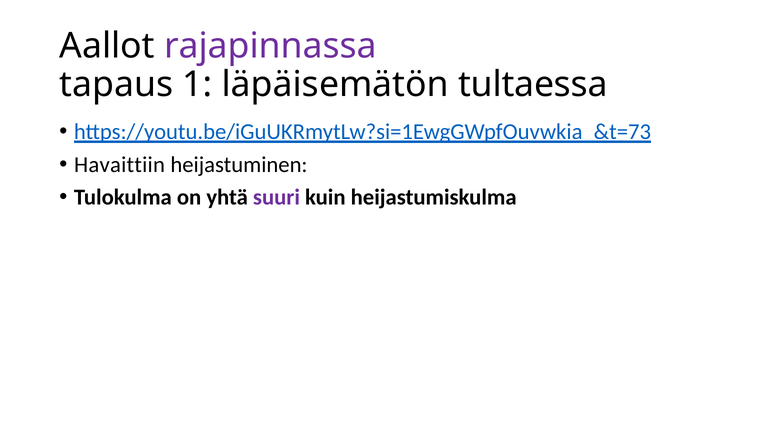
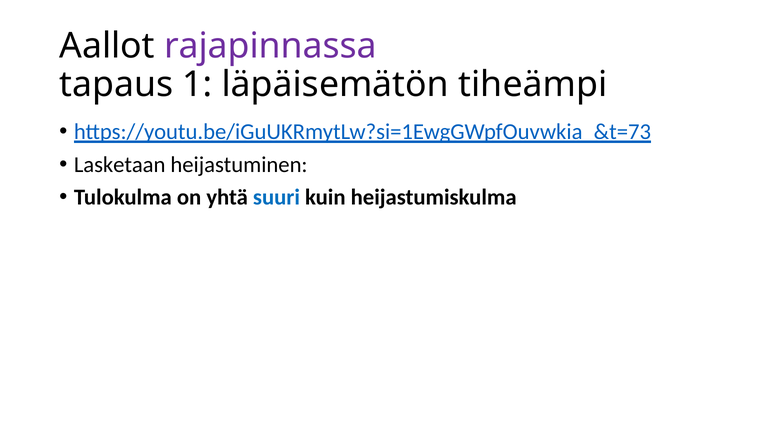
tultaessa: tultaessa -> tiheämpi (533, 85)
Havaittiin: Havaittiin -> Lasketaan (120, 165)
suuri colour: purple -> blue (276, 197)
